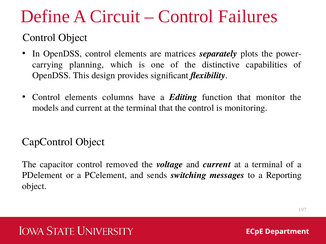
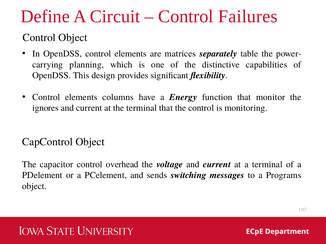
plots: plots -> table (249, 54)
Editing: Editing -> Energy (183, 97)
models: models -> ignores (46, 108)
removed: removed -> overhead (122, 165)
Reporting: Reporting -> Programs (284, 176)
